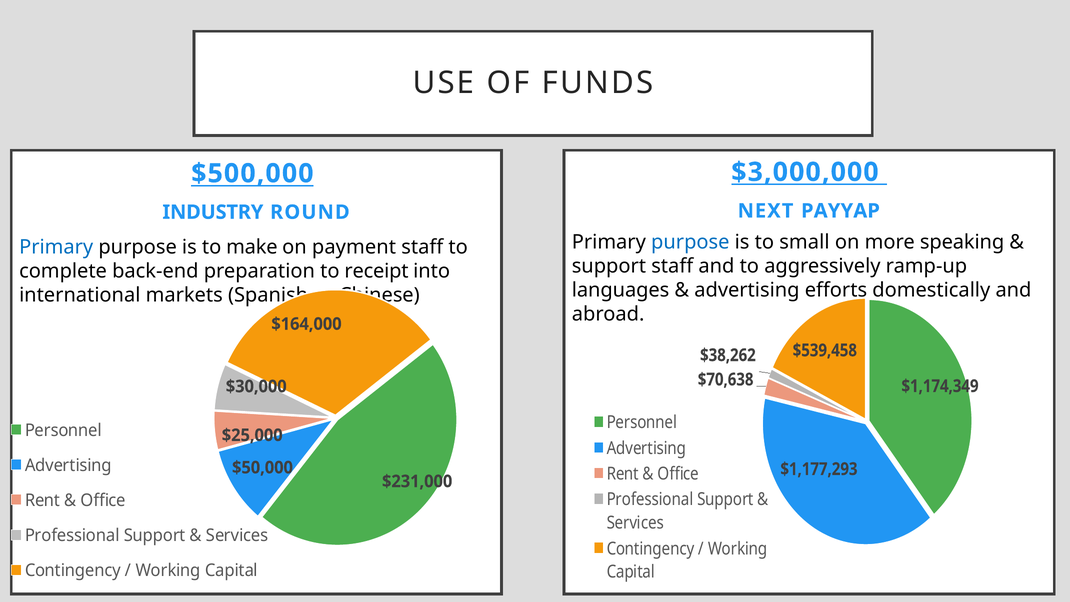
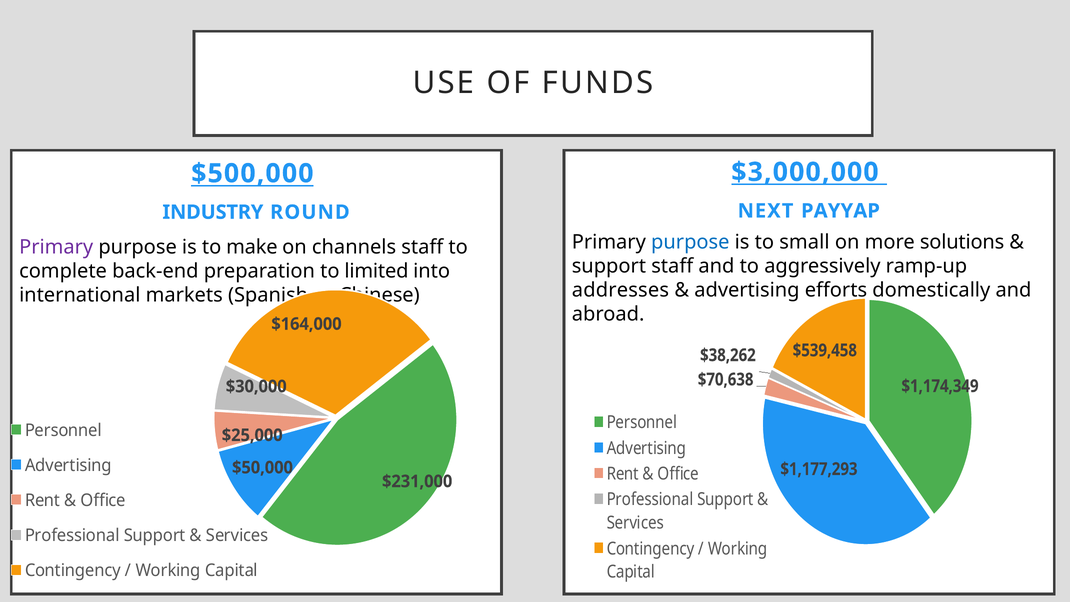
speaking: speaking -> solutions (962, 242)
Primary colour: blue -> purple (56, 247)
payment: payment -> channels (354, 247)
receipt: receipt -> limited (376, 271)
languages: languages -> addresses (620, 290)
